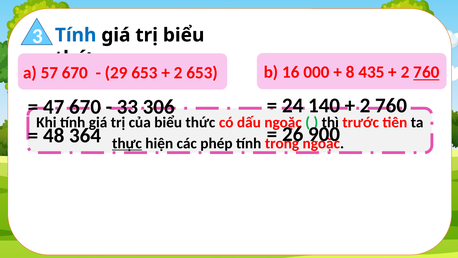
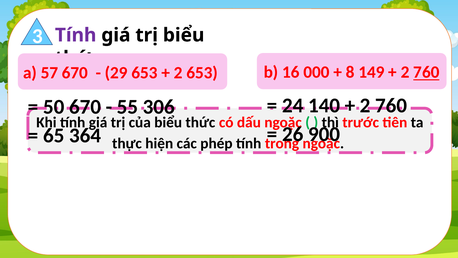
Tính colour: blue -> purple (76, 35)
435: 435 -> 149 (371, 72)
47: 47 -> 50 (54, 107)
33: 33 -> 55 (128, 107)
48: 48 -> 65 (54, 135)
thực underline: present -> none (127, 143)
